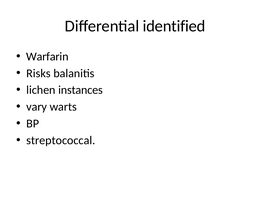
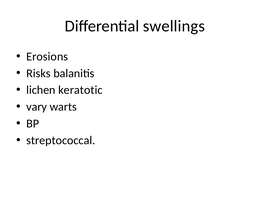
identified: identified -> swellings (174, 26)
Warfarin: Warfarin -> Erosions (47, 57)
instances: instances -> keratotic (80, 90)
